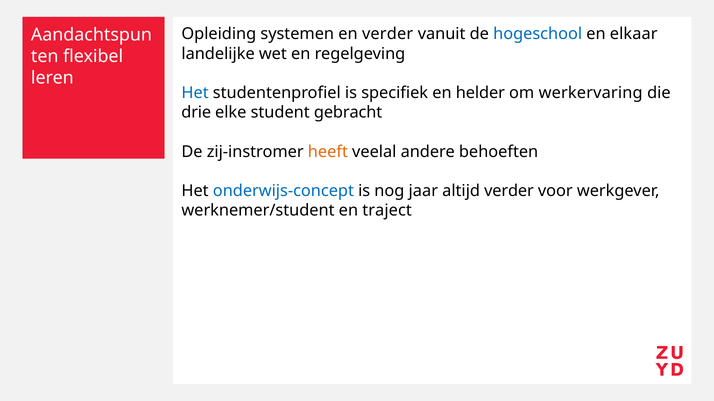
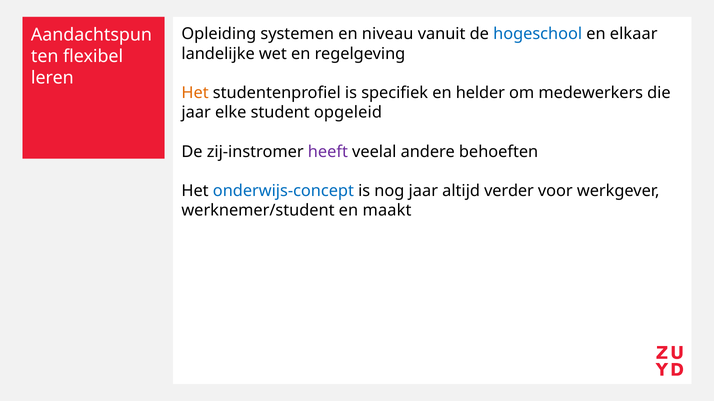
en verder: verder -> niveau (388, 34)
Het colour: blue -> orange (195, 93)
werkervaring: werkervaring -> medewerkers (591, 93)
drie: drie -> jaar (196, 113)
gebracht: gebracht -> opgeleid (348, 113)
heeft colour: orange -> purple (328, 152)
traject: traject -> maakt (387, 211)
